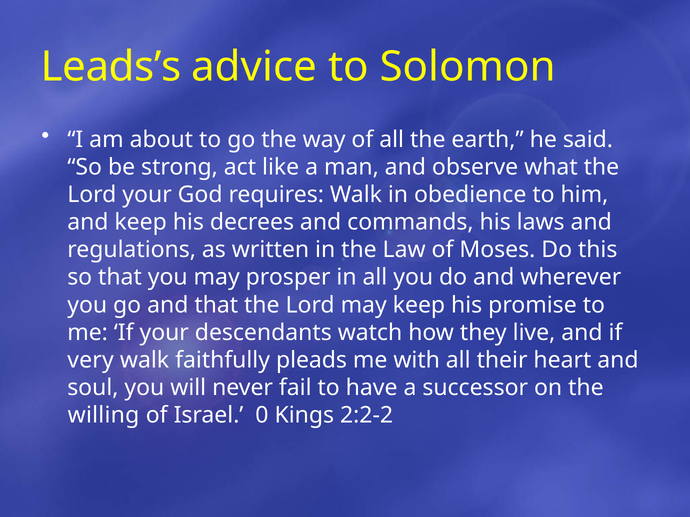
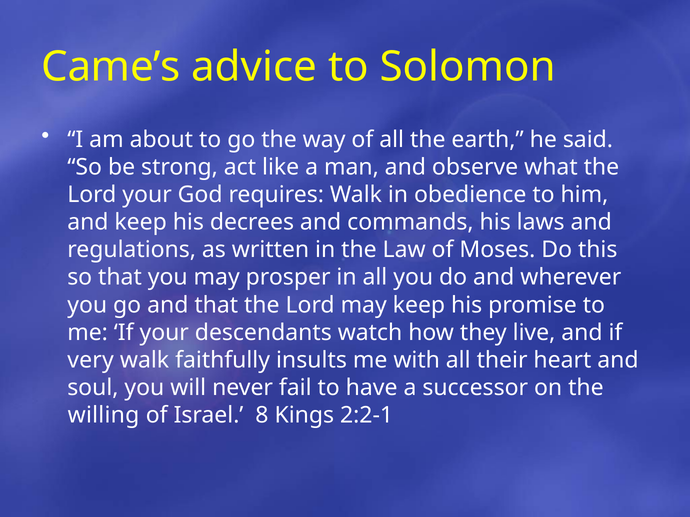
Leads’s: Leads’s -> Came’s (111, 67)
pleads: pleads -> insults (311, 360)
0: 0 -> 8 (262, 416)
2:2-2: 2:2-2 -> 2:2-1 (367, 416)
